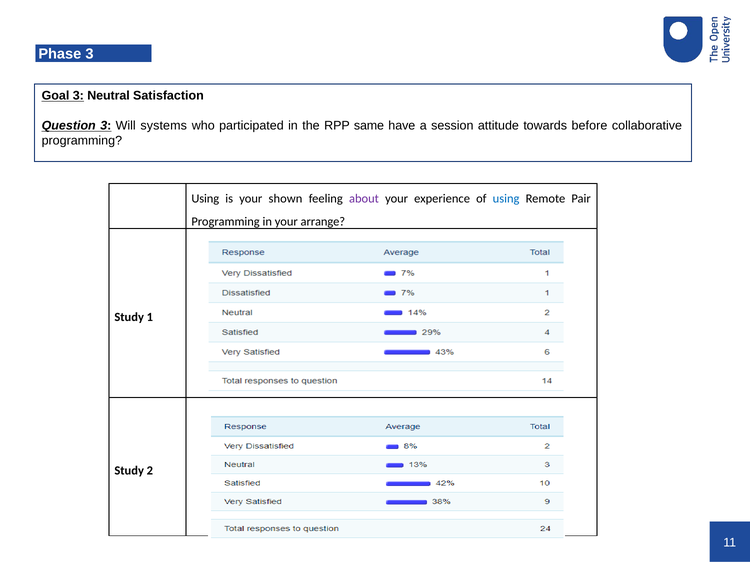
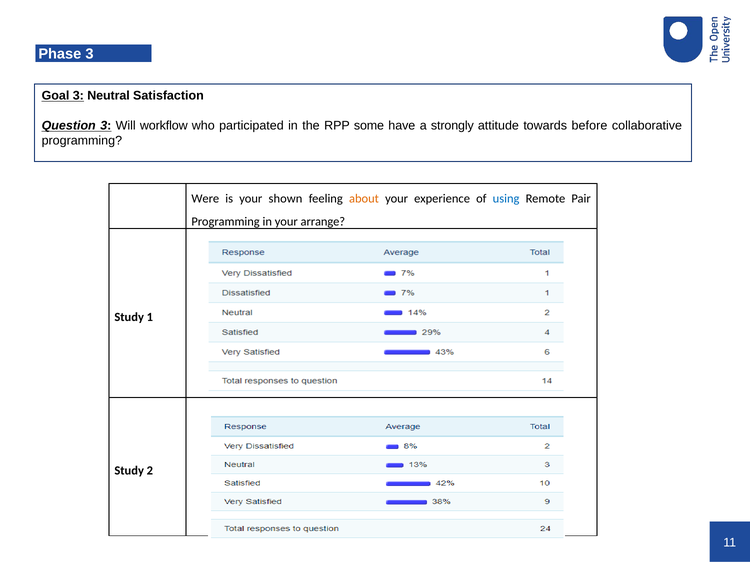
systems: systems -> workflow (164, 126)
same: same -> some (369, 126)
session: session -> strongly (452, 126)
Using: Using -> Were (205, 199)
about colour: purple -> orange (364, 199)
